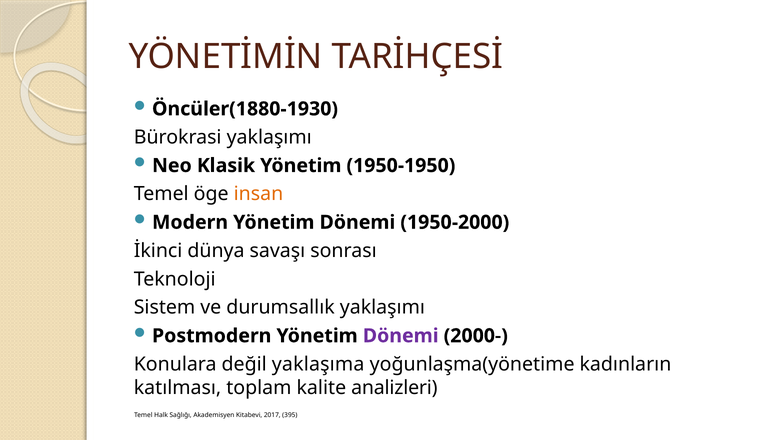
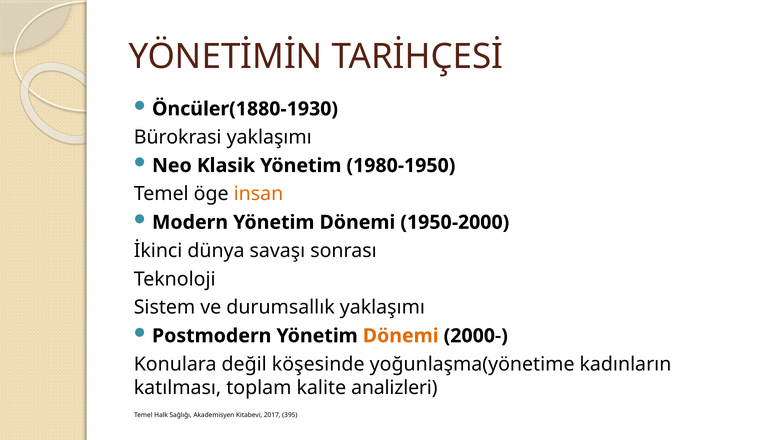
1950-1950: 1950-1950 -> 1980-1950 (401, 166)
Dönemi colour: purple -> orange (401, 336)
yaklaşıma: yaklaşıma -> köşesinde (318, 364)
